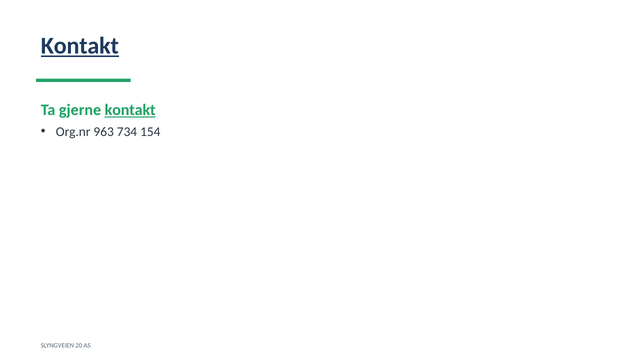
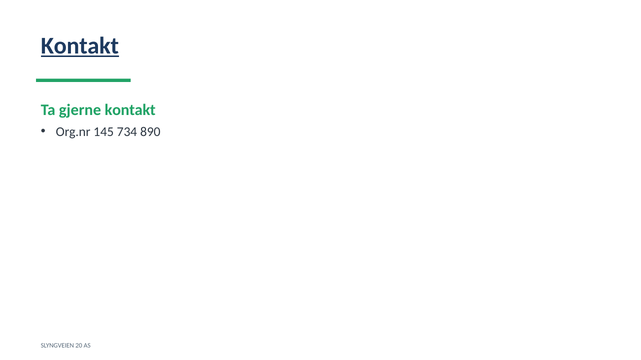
kontakt underline: present -> none (130, 110)
963: 963 -> 145 (104, 132)
154: 154 -> 890 (150, 132)
